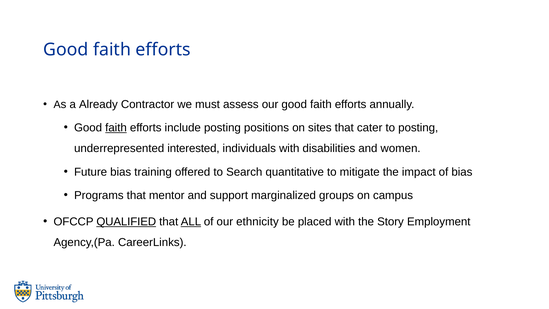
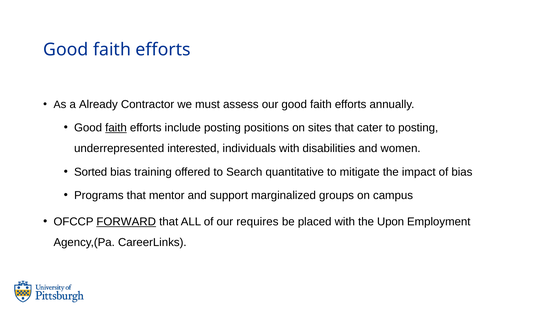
Future: Future -> Sorted (91, 172)
QUALIFIED: QUALIFIED -> FORWARD (126, 222)
ALL underline: present -> none (191, 222)
ethnicity: ethnicity -> requires (257, 222)
Story: Story -> Upon (391, 222)
